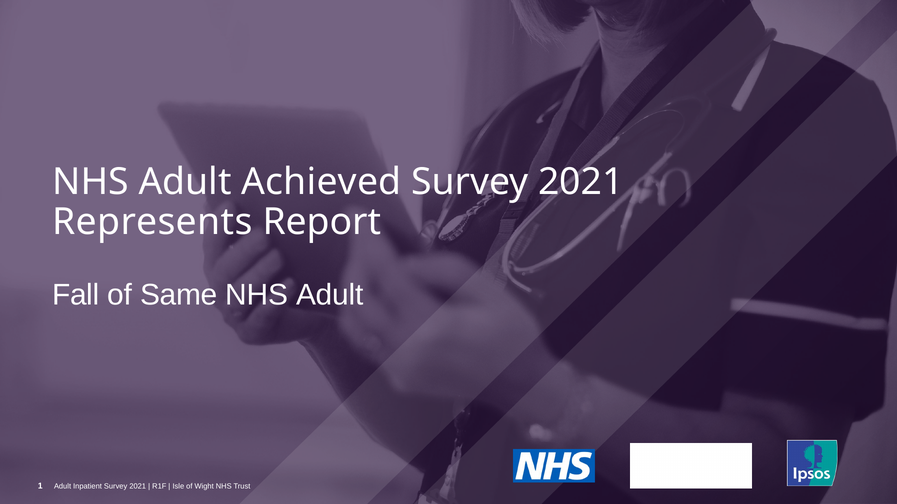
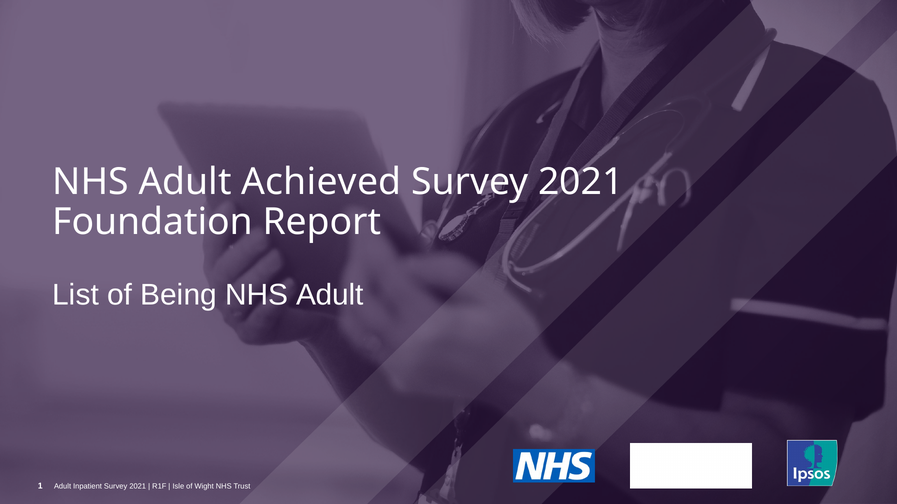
Represents: Represents -> Foundation (153, 222)
Fall: Fall -> List (76, 295)
Same: Same -> Being (179, 295)
